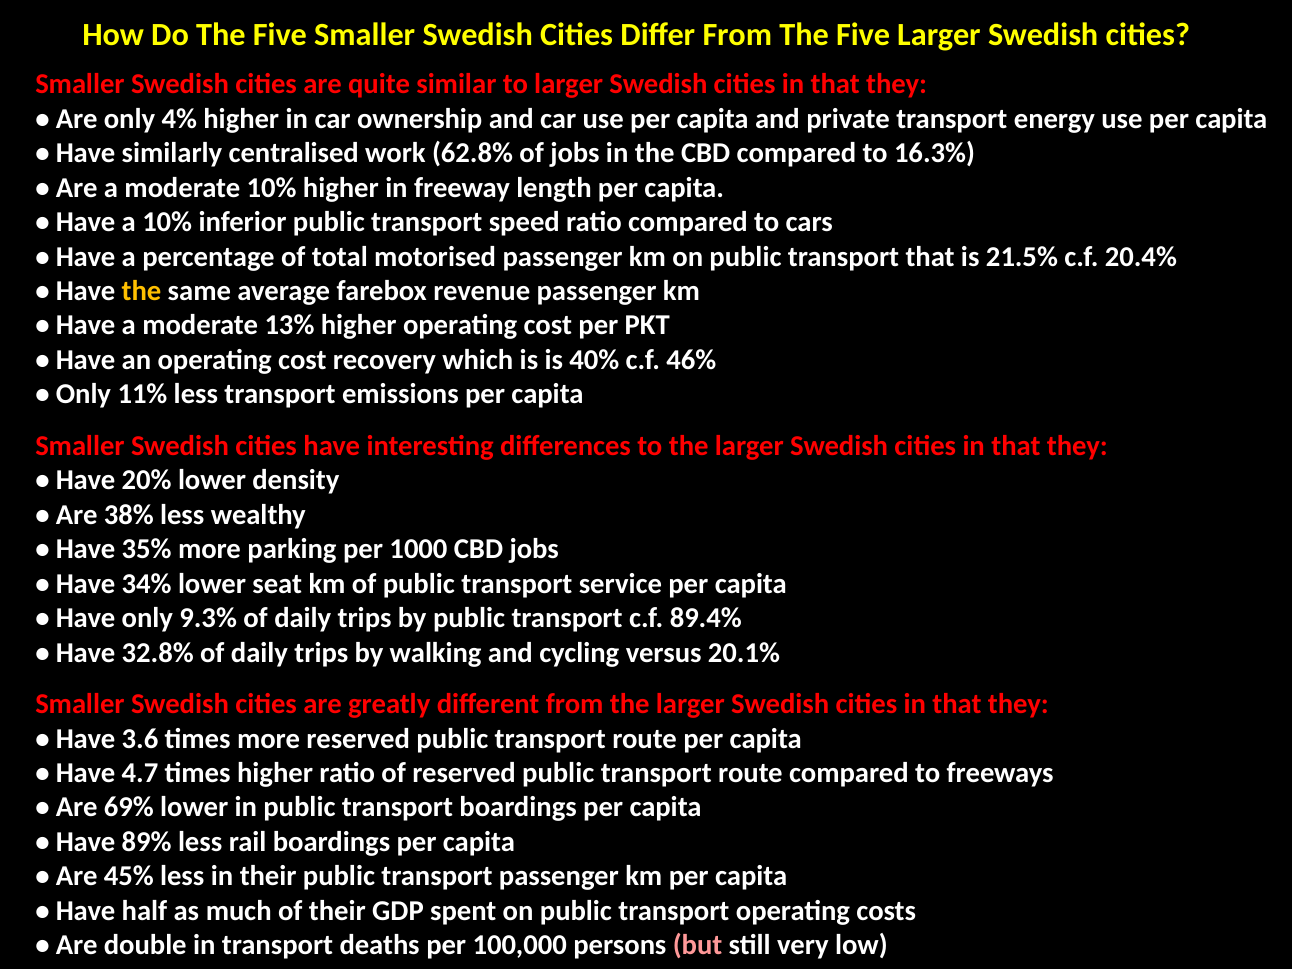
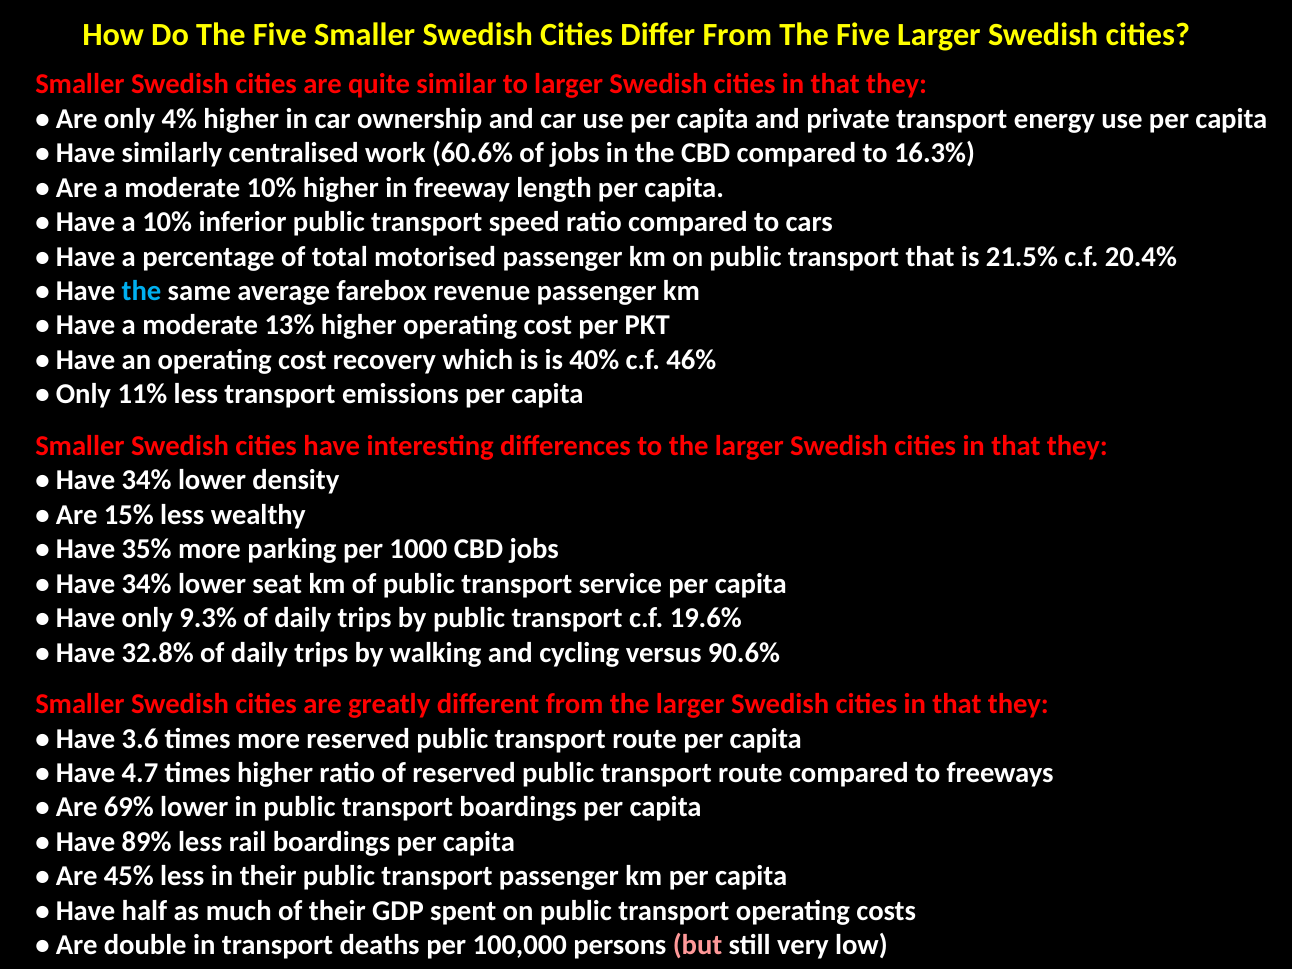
62.8%: 62.8% -> 60.6% (473, 153)
the colour: yellow -> light blue (142, 291)
20%: 20% -> 34% (147, 480)
38%: 38% -> 15% (129, 515)
89.4%: 89.4% -> 19.6% (706, 618)
20.1%: 20.1% -> 90.6% (744, 653)
